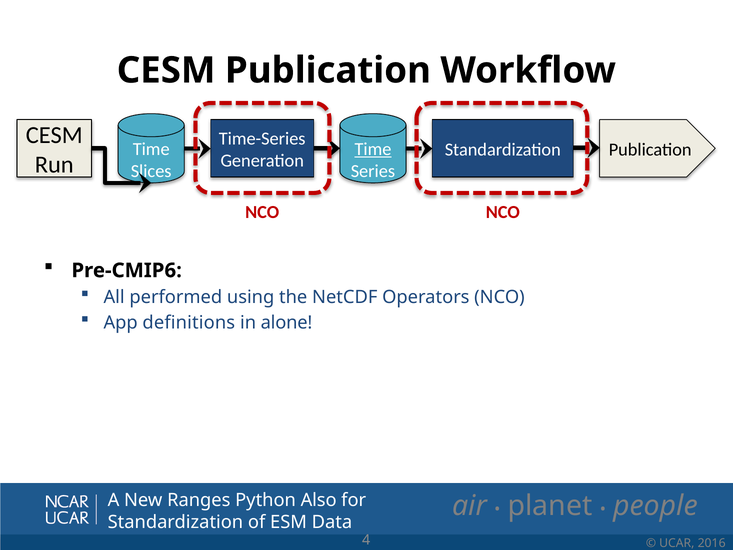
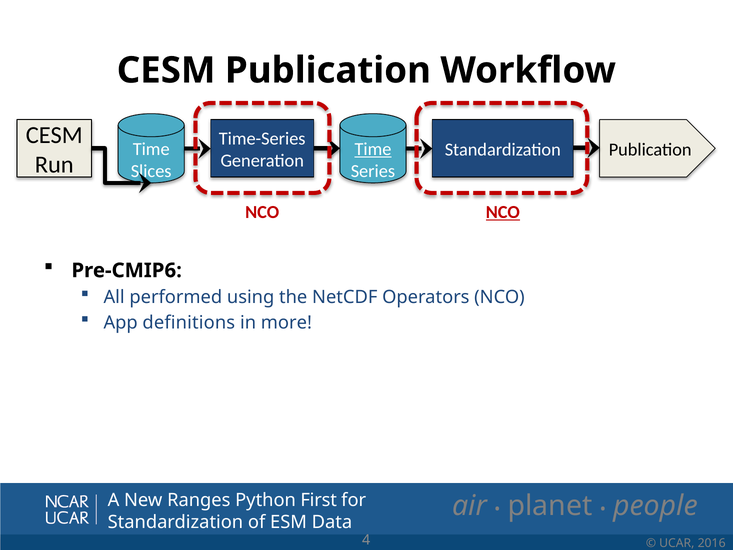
NCO underline: none -> present (503, 212)
alone: alone -> more (286, 323)
Also: Also -> First (319, 500)
